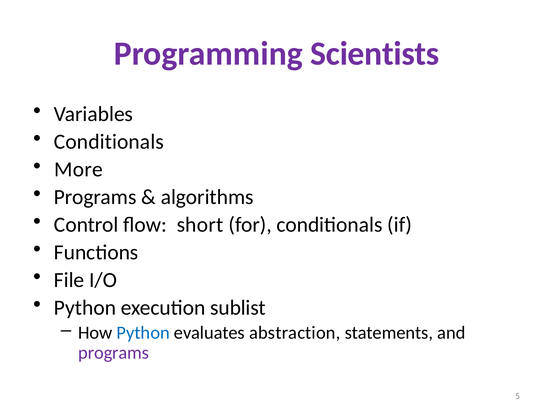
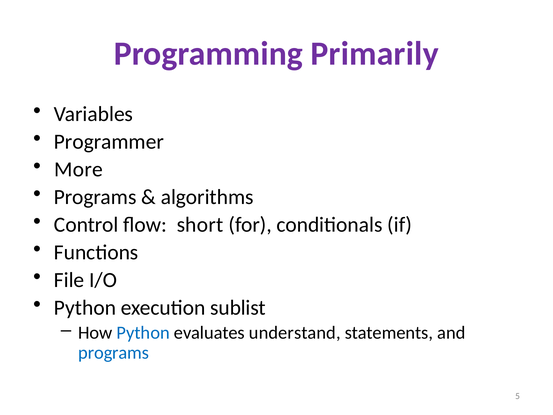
Scientists: Scientists -> Primarily (375, 54)
Conditionals: Conditionals -> Programmer (109, 142)
abstraction: abstraction -> understand (295, 333)
programs colour: purple -> blue (114, 352)
